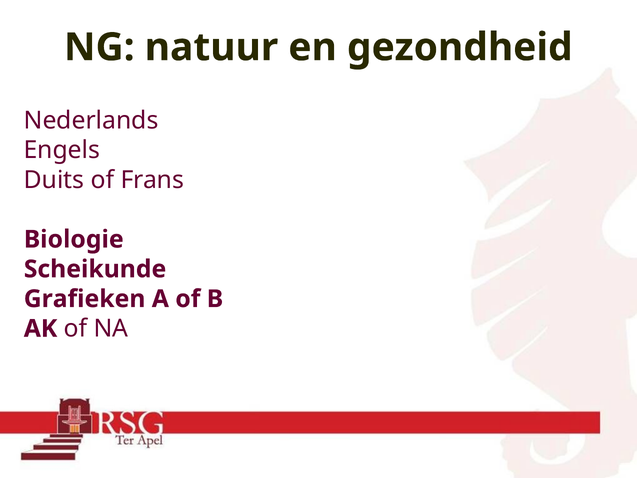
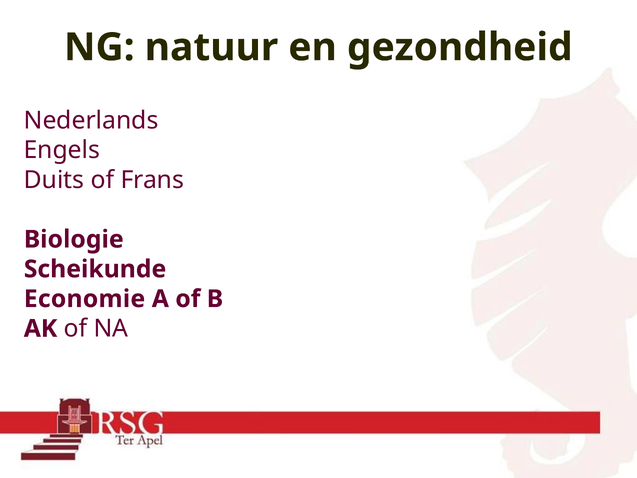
Grafieken: Grafieken -> Economie (84, 299)
